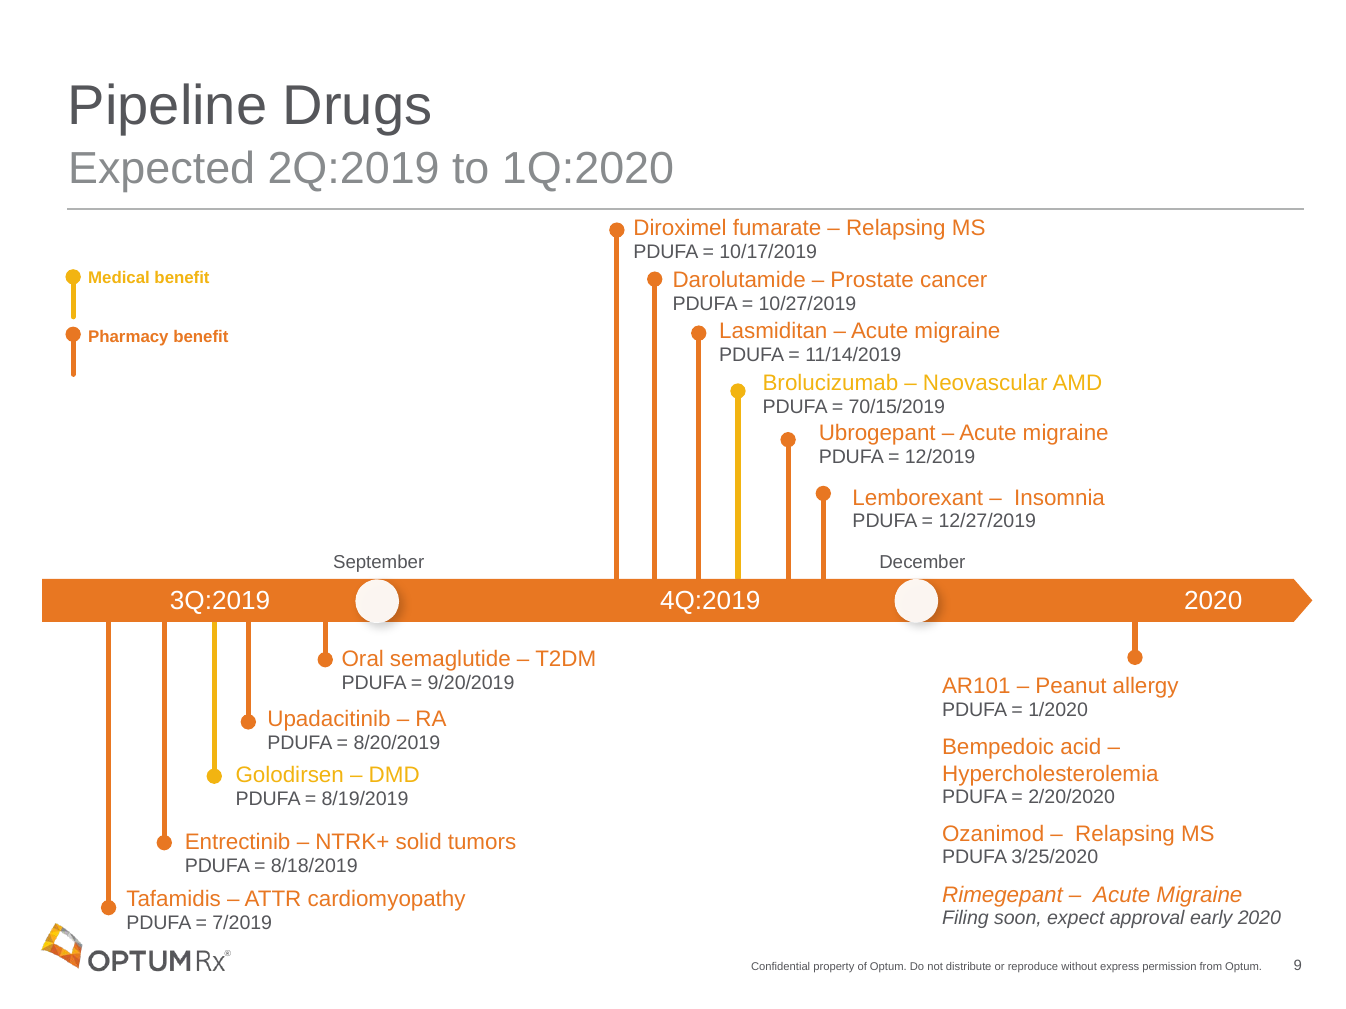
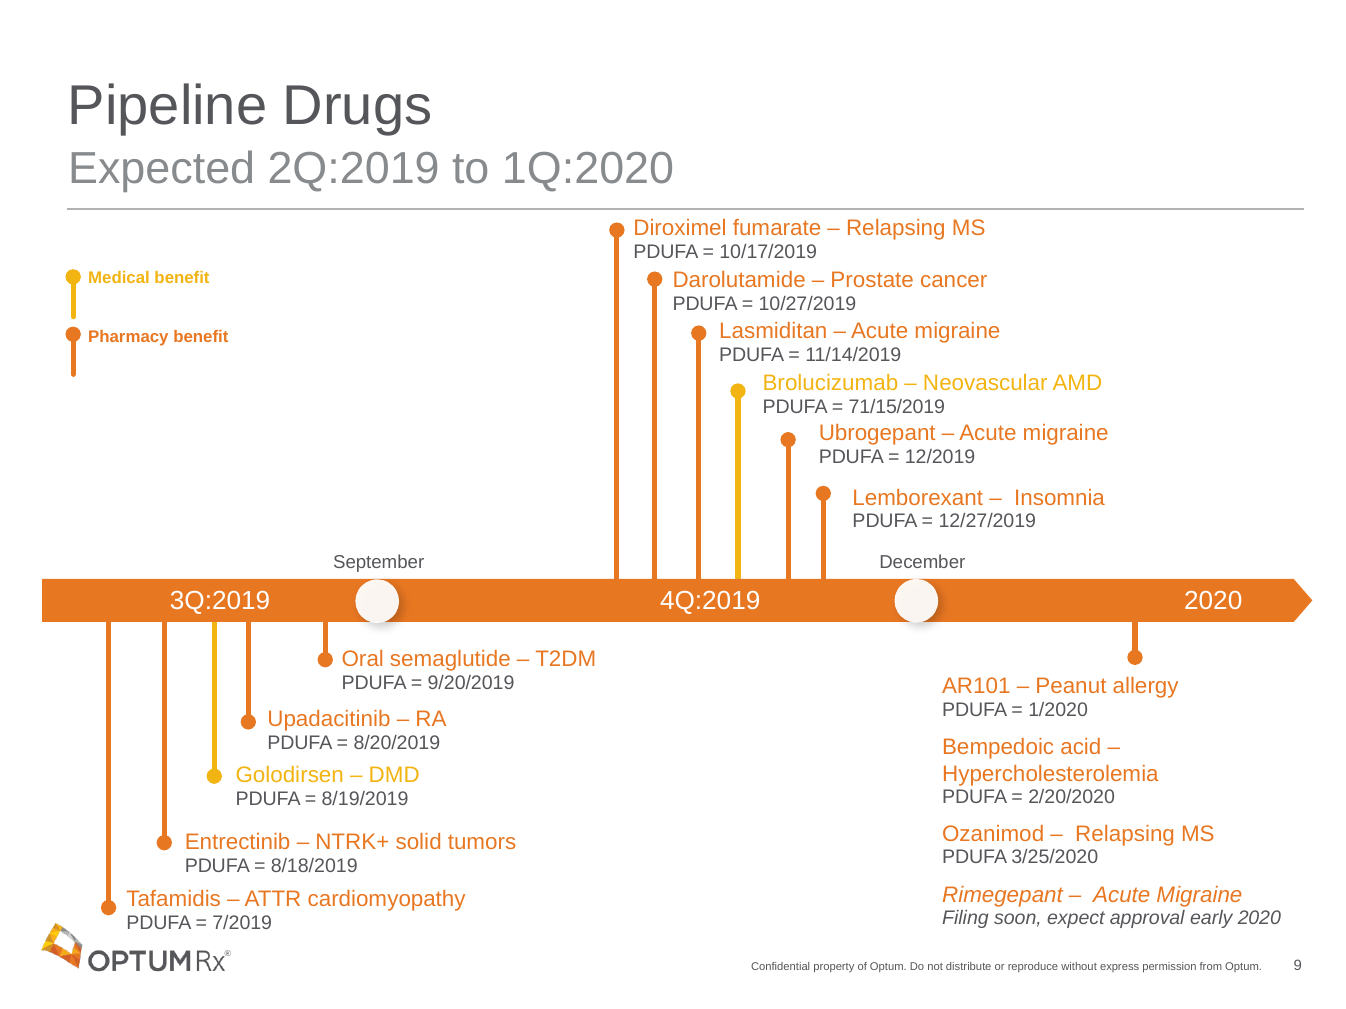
70/15/2019: 70/15/2019 -> 71/15/2019 (897, 407)
